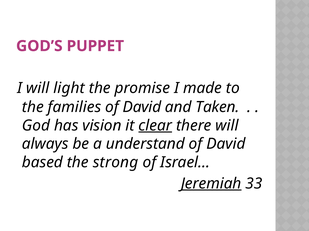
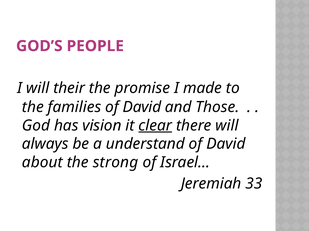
PUPPET: PUPPET -> PEOPLE (95, 46)
light: light -> their (69, 88)
Taken: Taken -> Those (217, 107)
based: based -> about (42, 163)
Jeremiah underline: present -> none (211, 184)
